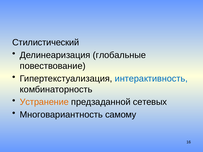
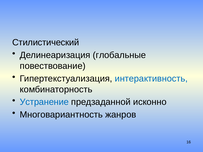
Устранение colour: orange -> blue (44, 102)
сетевых: сетевых -> исконно (150, 102)
самому: самому -> жанров (121, 115)
